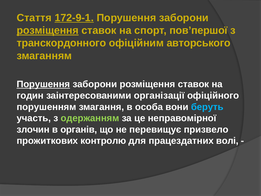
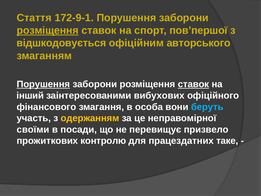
172-9-1 underline: present -> none (74, 18)
транскордонного: транскордонного -> відшкодовується (61, 43)
ставок underline: none -> present (193, 84)
годин: годин -> інший (30, 95)
організації: організації -> вибухових (159, 95)
порушенням: порушенням -> фінансового (46, 107)
одержанням colour: light green -> yellow (90, 118)
злочин: злочин -> своїми (33, 129)
органів: органів -> посади (79, 129)
волі: волі -> таке (227, 141)
